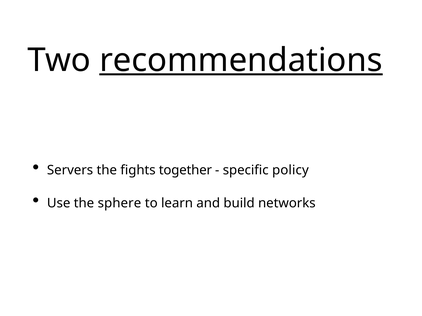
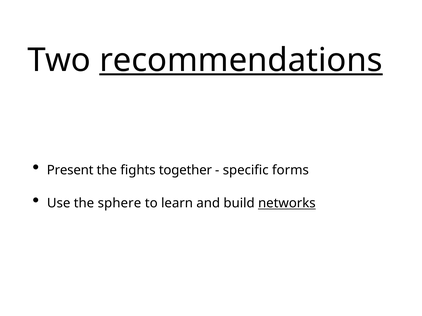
Servers: Servers -> Present (70, 170)
policy: policy -> forms (290, 170)
networks underline: none -> present (287, 204)
